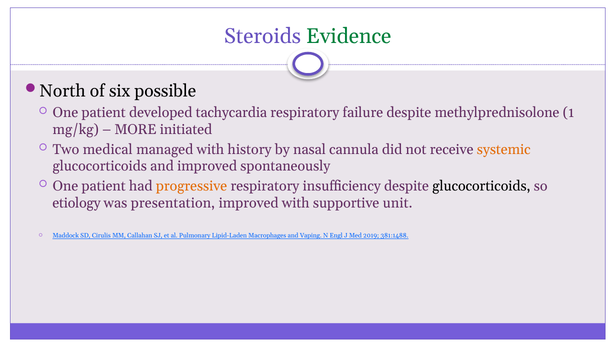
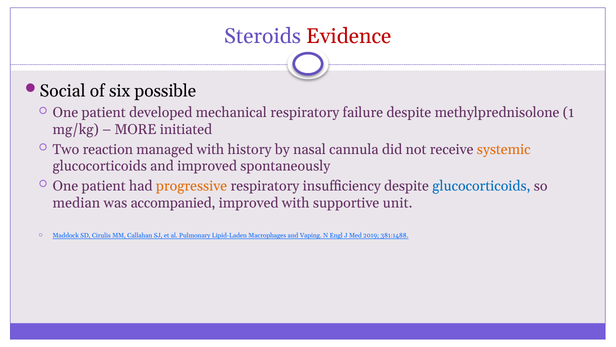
Evidence colour: green -> red (349, 36)
North: North -> Social (63, 91)
tachycardia: tachycardia -> mechanical (231, 112)
medical: medical -> reaction (108, 149)
glucocorticoids colour: black -> blue (481, 186)
etiology: etiology -> median (76, 203)
presentation: presentation -> accompanied (173, 203)
